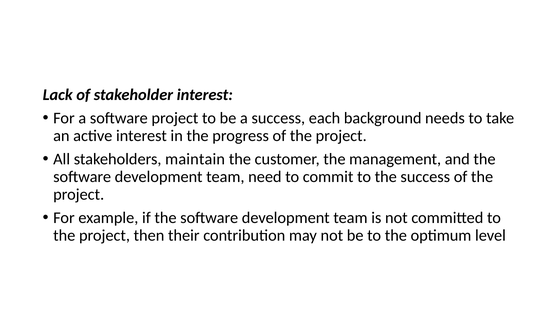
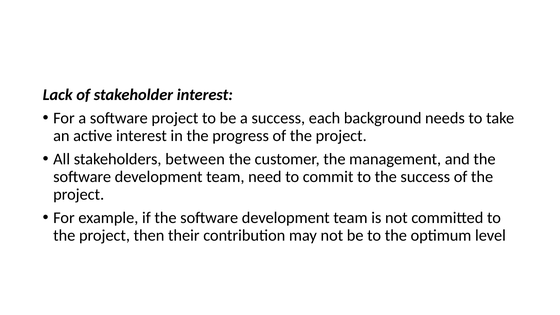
maintain: maintain -> between (195, 159)
